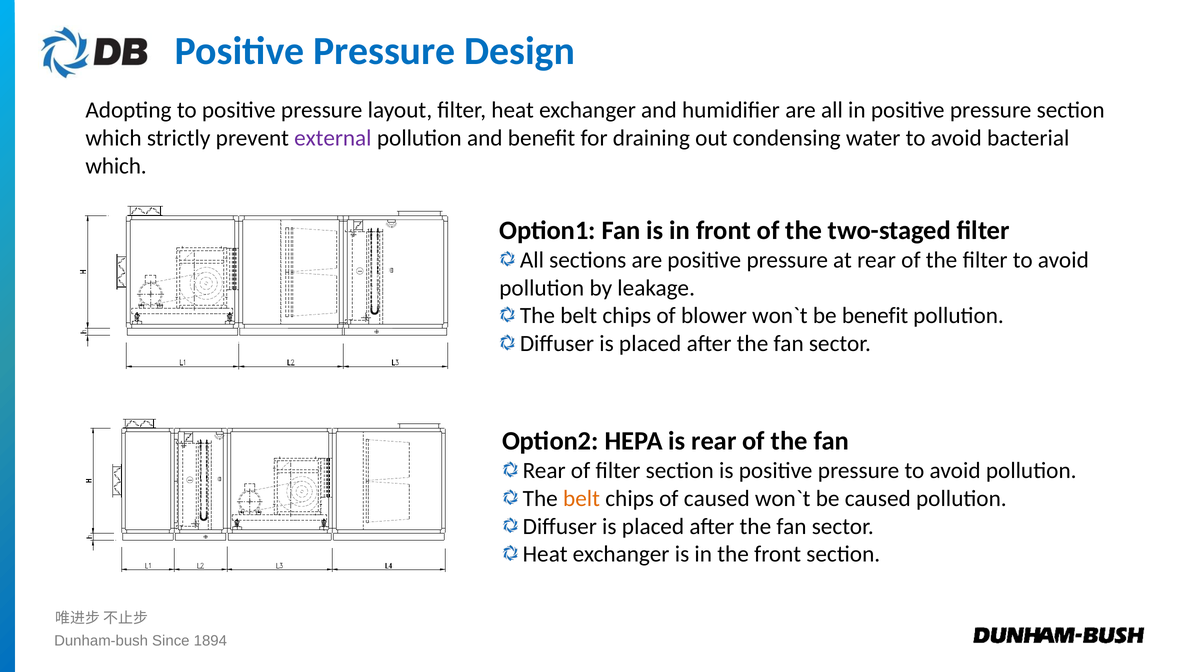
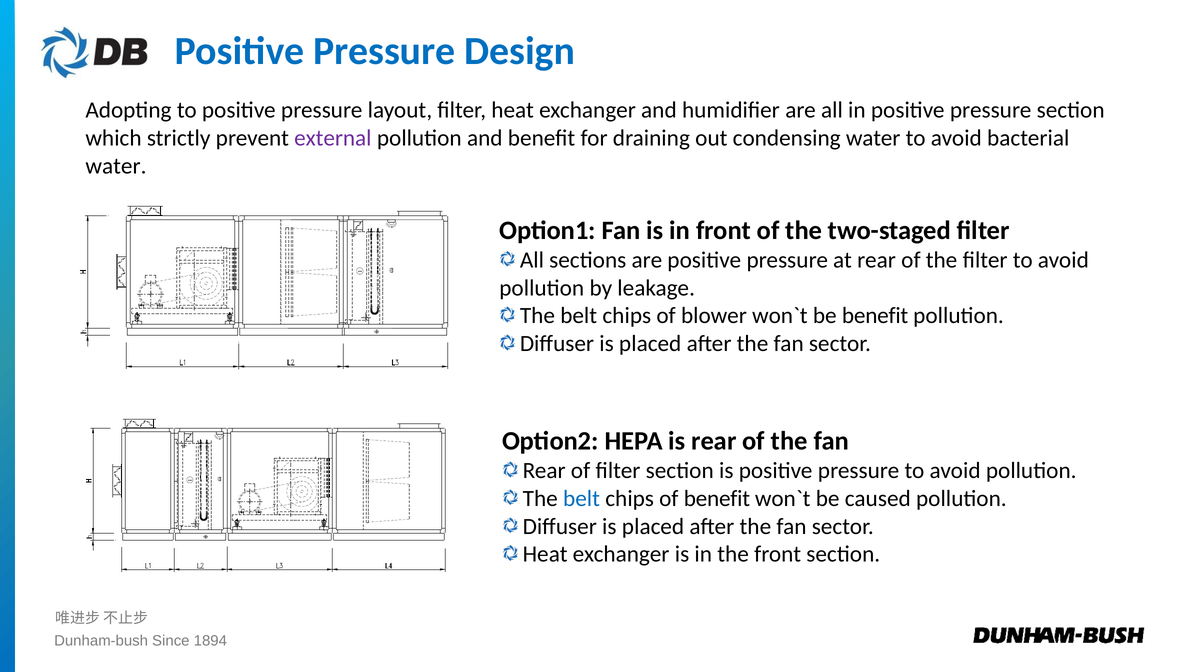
which: which -> water (116, 166)
belt colour: orange -> blue (582, 499)
of caused: caused -> benefit (717, 499)
